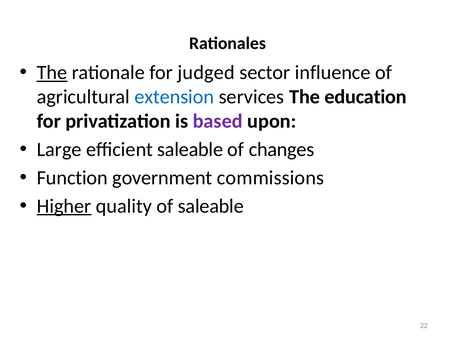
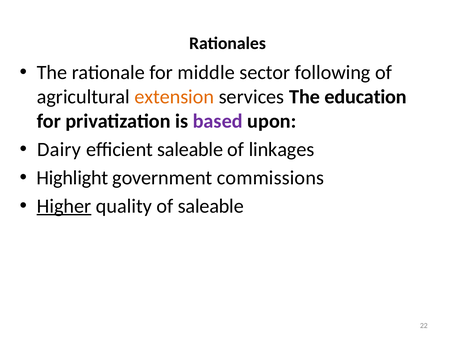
The underline: present -> none (52, 73)
judged: judged -> middle (206, 73)
influence: influence -> following (333, 73)
extension colour: blue -> orange (174, 97)
Large: Large -> Dairy (59, 150)
changes: changes -> linkages (281, 150)
Function: Function -> Highlight (72, 178)
